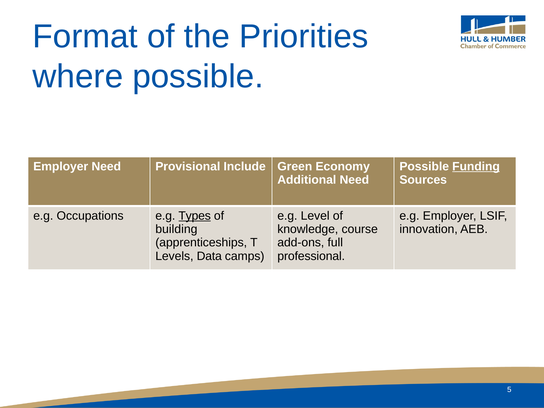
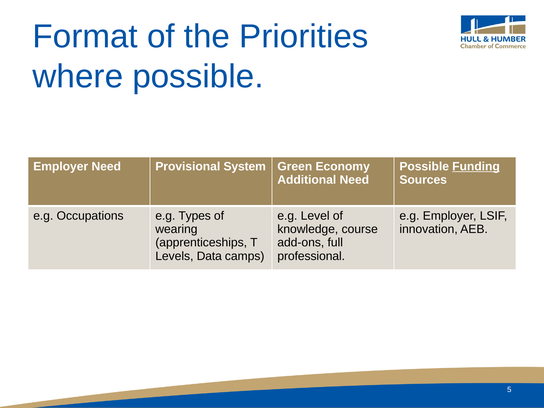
Include: Include -> System (245, 166)
Types underline: present -> none (195, 216)
building: building -> wearing (176, 229)
